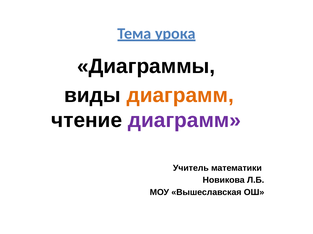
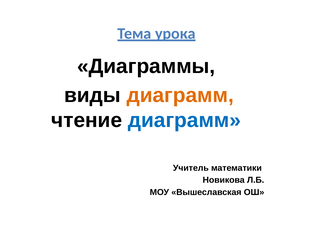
диаграмм colour: purple -> blue (184, 121)
